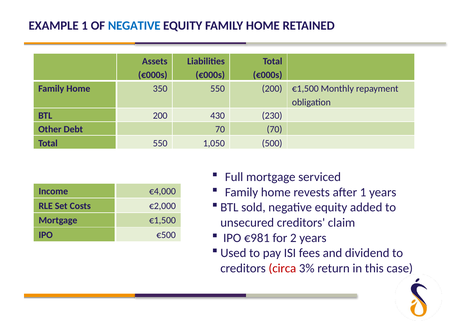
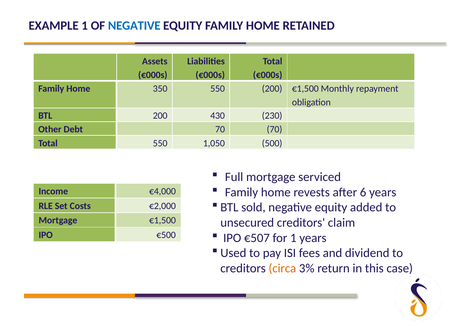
after 1: 1 -> 6 (363, 192)
€981: €981 -> €507 (257, 237)
for 2: 2 -> 1 (293, 237)
circa colour: red -> orange (282, 268)
